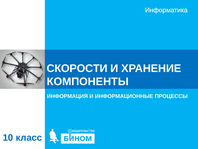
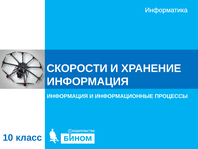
КОМПОНЕНТЫ: КОМПОНЕНТЫ -> ИНФОРМАЦИЯ (88, 81)
